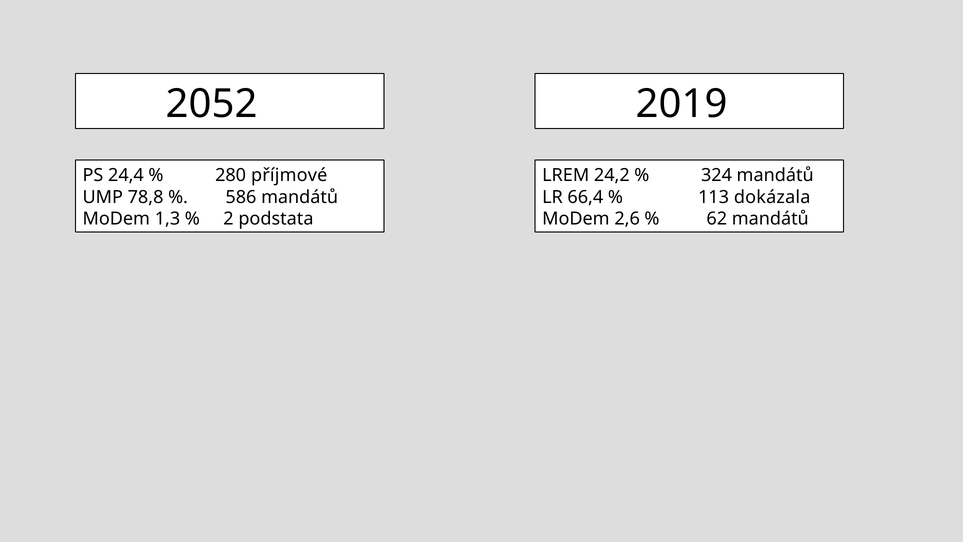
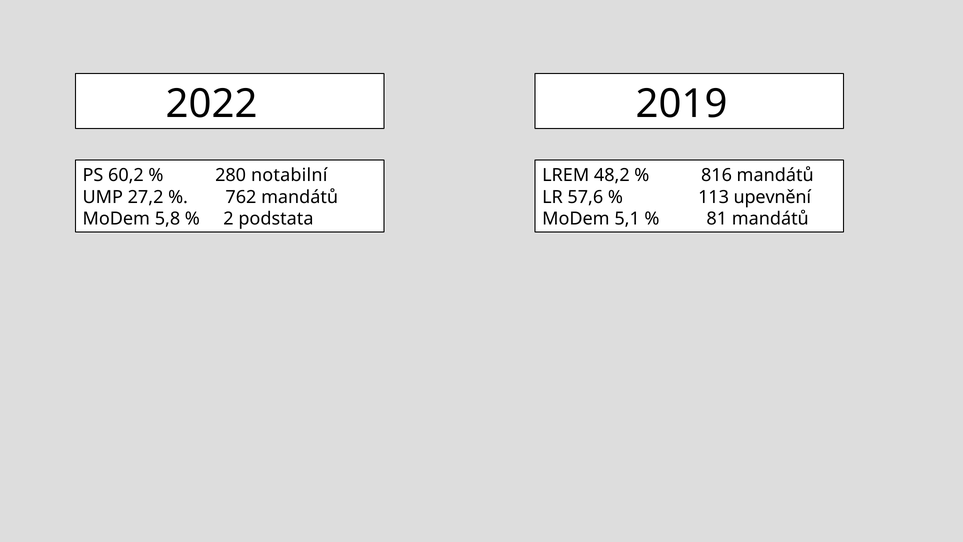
2052: 2052 -> 2022 (212, 104)
24,4: 24,4 -> 60,2 (126, 175)
příjmové: příjmové -> notabilní (289, 175)
24,2: 24,2 -> 48,2 (612, 175)
324: 324 -> 816 (717, 175)
78,8: 78,8 -> 27,2 (146, 197)
586: 586 -> 762 (241, 197)
66,4: 66,4 -> 57,6 (585, 197)
dokázala: dokázala -> upevnění (772, 197)
1,3: 1,3 -> 5,8 (167, 219)
2,6: 2,6 -> 5,1 (627, 219)
62: 62 -> 81 (717, 219)
